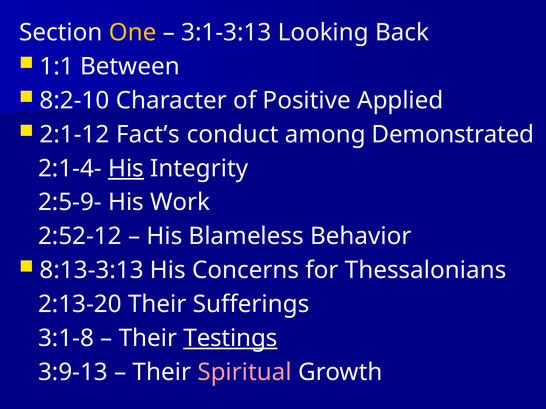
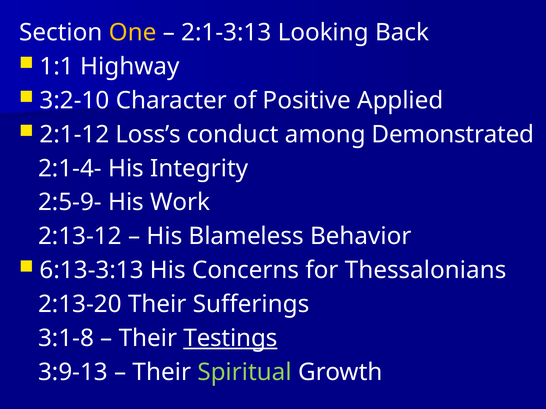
3:1-3:13: 3:1-3:13 -> 2:1-3:13 (226, 33)
Between: Between -> Highway (130, 67)
8:2-10: 8:2-10 -> 3:2-10 (74, 101)
Fact’s: Fact’s -> Loss’s (148, 135)
His underline: present -> none (126, 169)
2:52-12: 2:52-12 -> 2:13-12 (80, 237)
8:13-3:13: 8:13-3:13 -> 6:13-3:13 (92, 271)
Spiritual colour: pink -> light green (245, 372)
